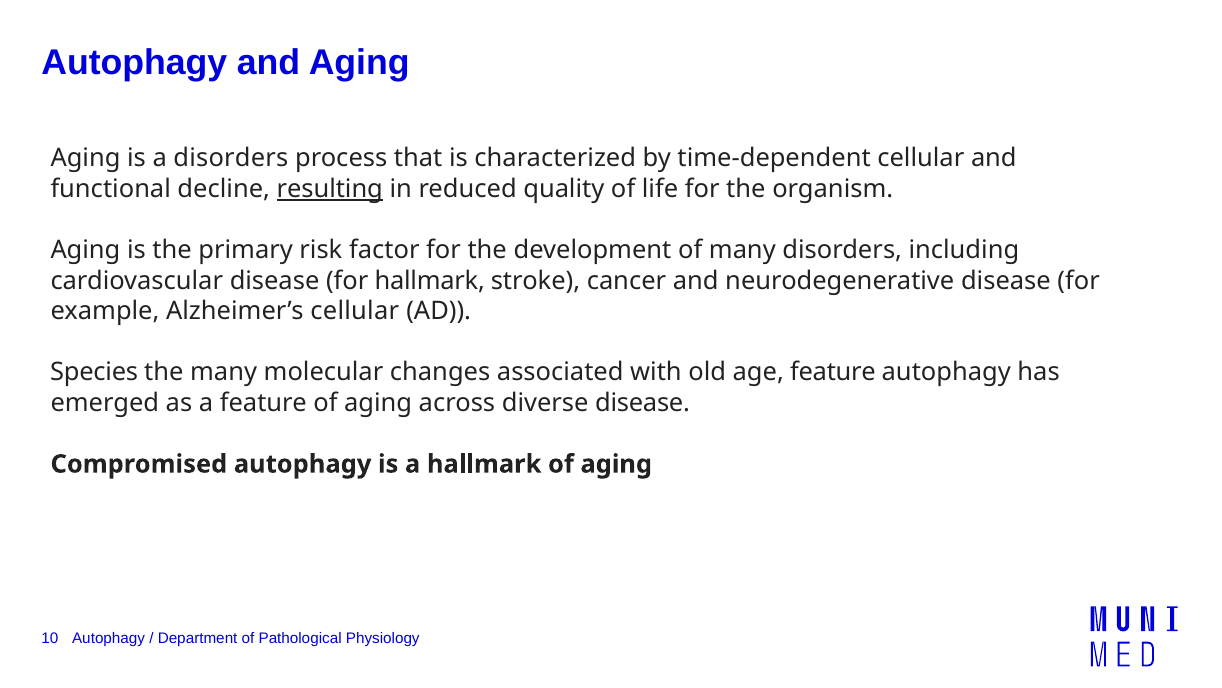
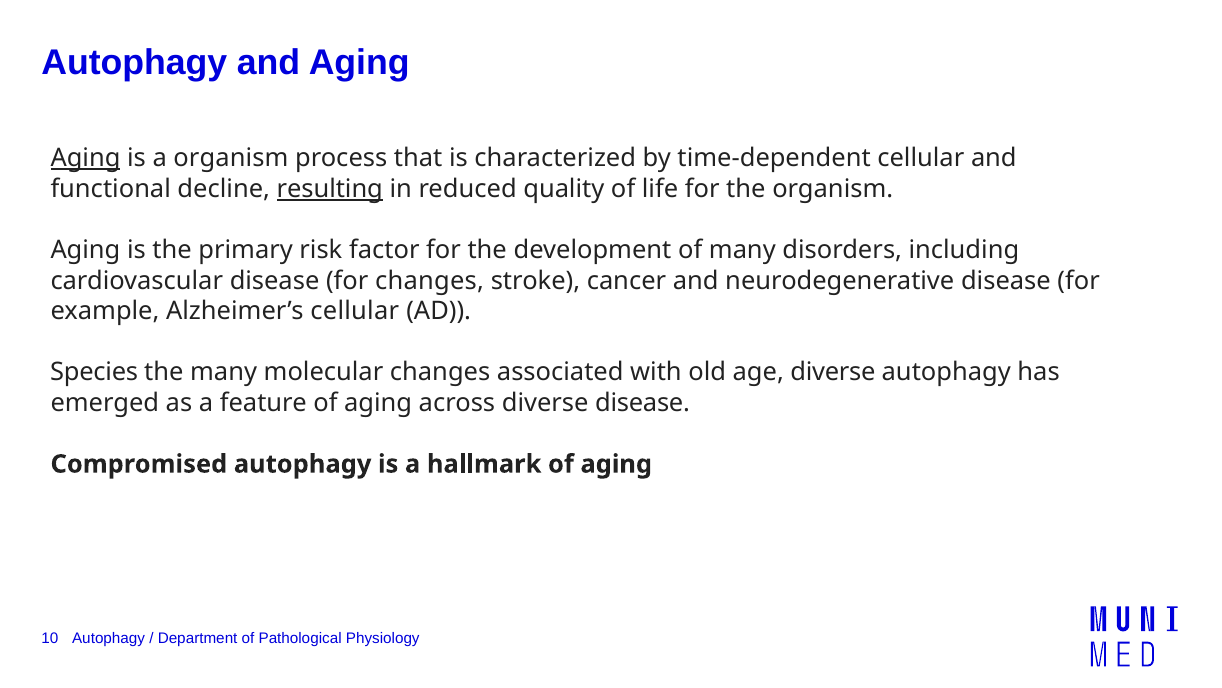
Aging underline: none -> present (85, 158)
a disorders: disorders -> organism (231, 158)
for hallmark: hallmark -> changes (430, 280)
age feature: feature -> diverse (833, 372)
